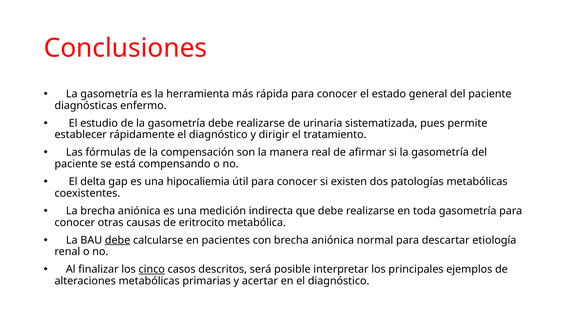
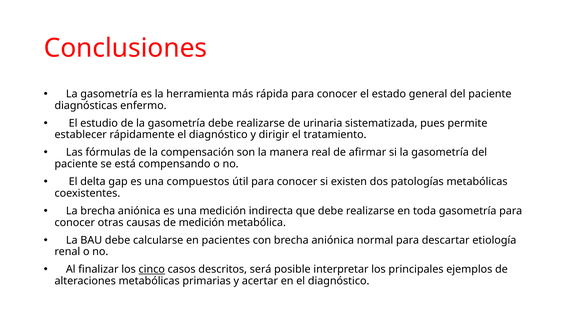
hipocaliemia: hipocaliemia -> compuestos (198, 182)
de eritrocito: eritrocito -> medición (202, 222)
debe underline: present -> none (118, 240)
